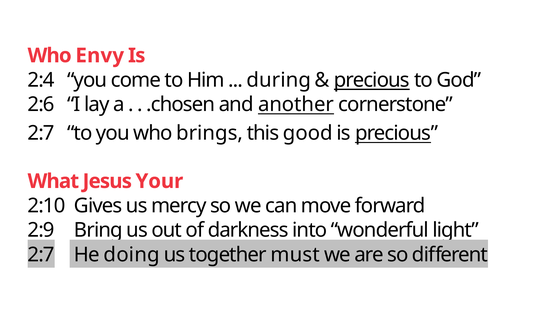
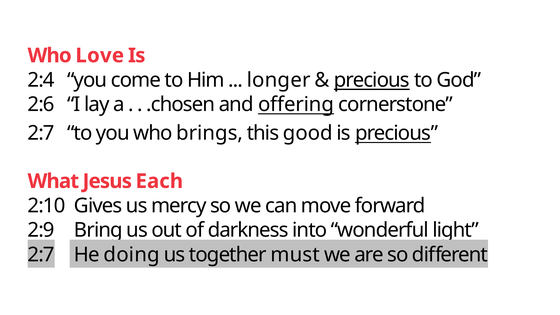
Envy: Envy -> Love (100, 56)
during: during -> longer (279, 80)
another: another -> offering (296, 105)
Your: Your -> Each (159, 181)
